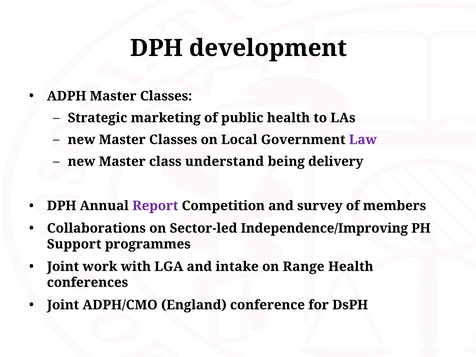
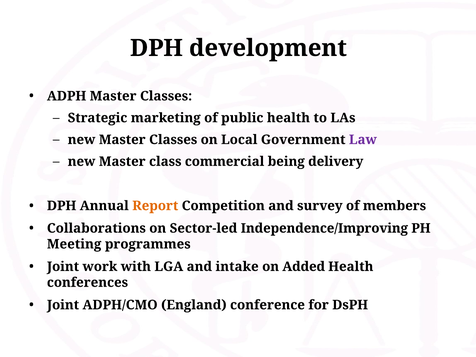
understand: understand -> commercial (225, 162)
Report colour: purple -> orange (155, 206)
Support: Support -> Meeting (74, 244)
Range: Range -> Added (304, 267)
